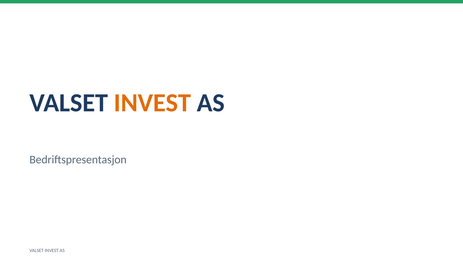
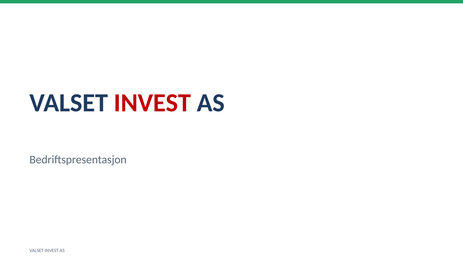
INVEST colour: orange -> red (152, 103)
